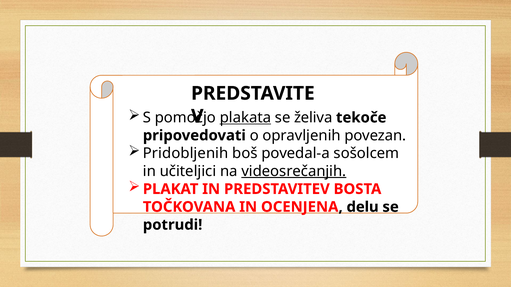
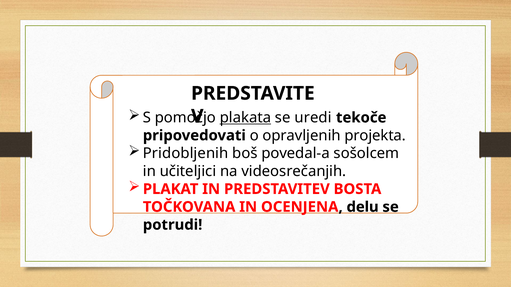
želiva: želiva -> uredi (313, 118)
povezan: povezan -> projekta (375, 136)
videosrečanjih underline: present -> none (294, 171)
